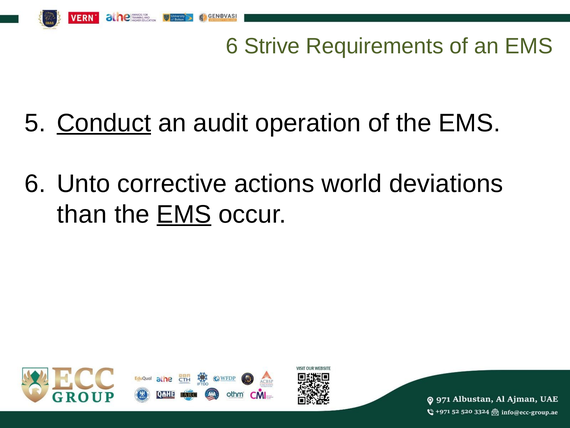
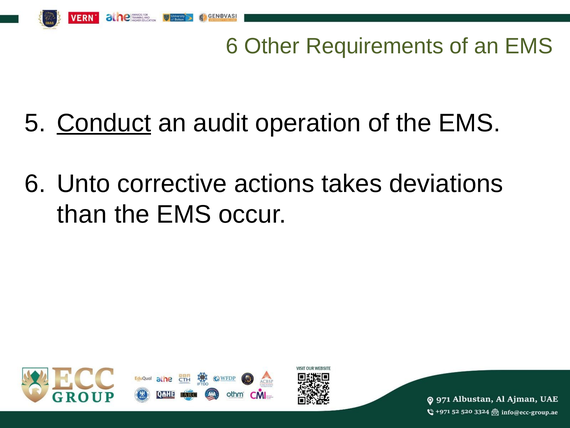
Strive: Strive -> Other (272, 46)
world: world -> takes (352, 184)
EMS underline: present -> none (184, 214)
